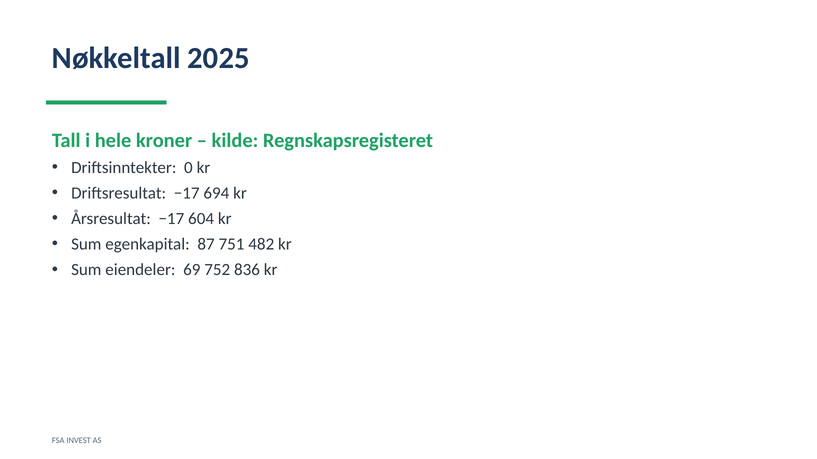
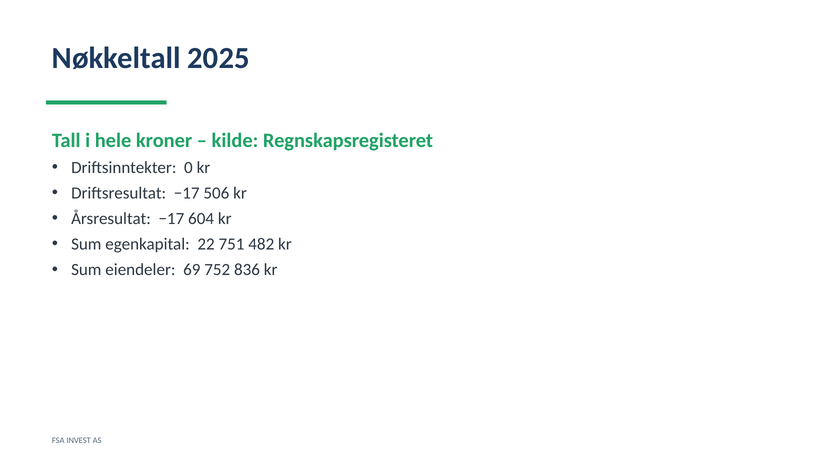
694: 694 -> 506 (216, 194)
87: 87 -> 22 (206, 245)
